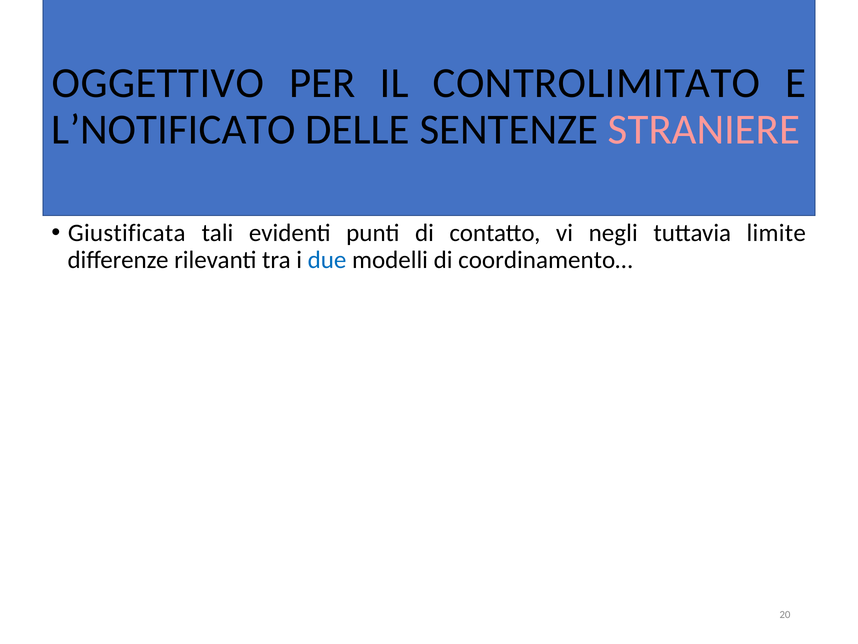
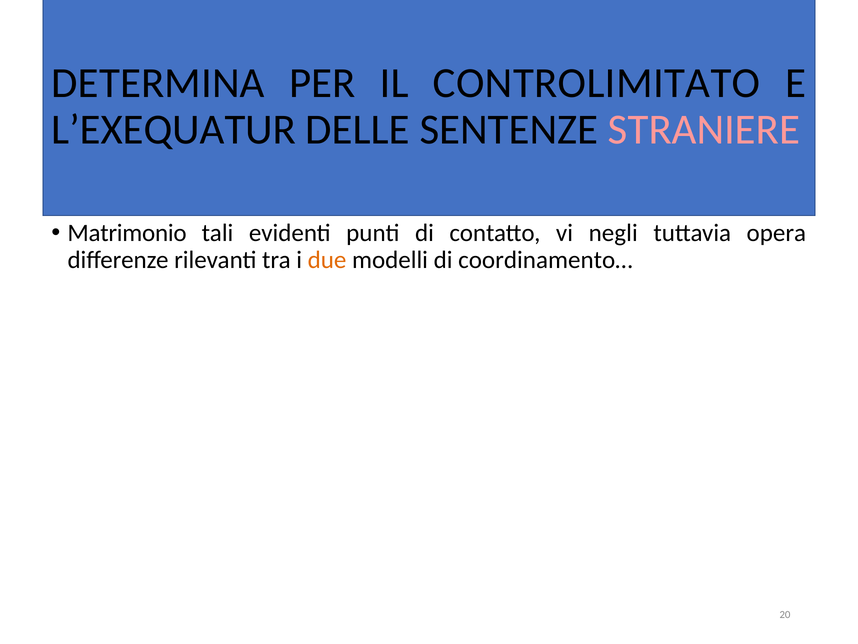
OGGETTIVO: OGGETTIVO -> DETERMINA (158, 83)
L’NOTIFICATO: L’NOTIFICATO -> L’EXEQUATUR (174, 129)
Giustificata: Giustificata -> Matrimonio (127, 233)
limite: limite -> opera (776, 233)
due colour: blue -> orange (327, 260)
